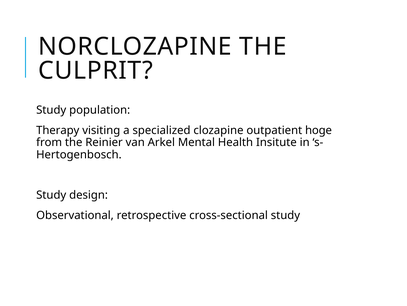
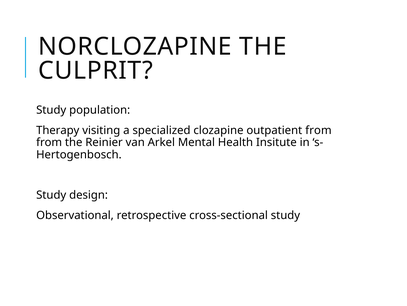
outpatient hoge: hoge -> from (318, 130)
